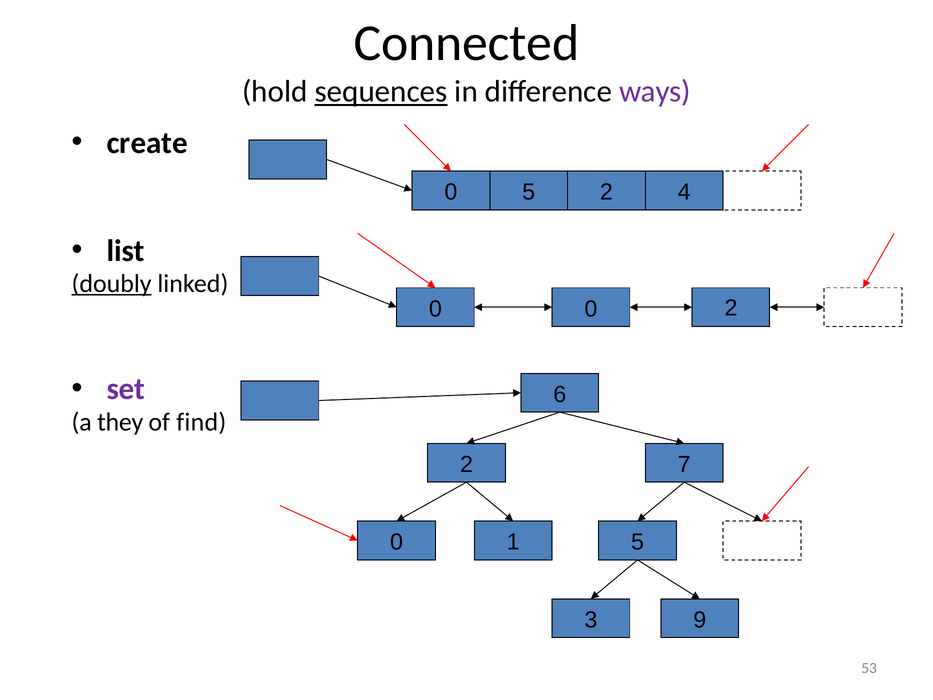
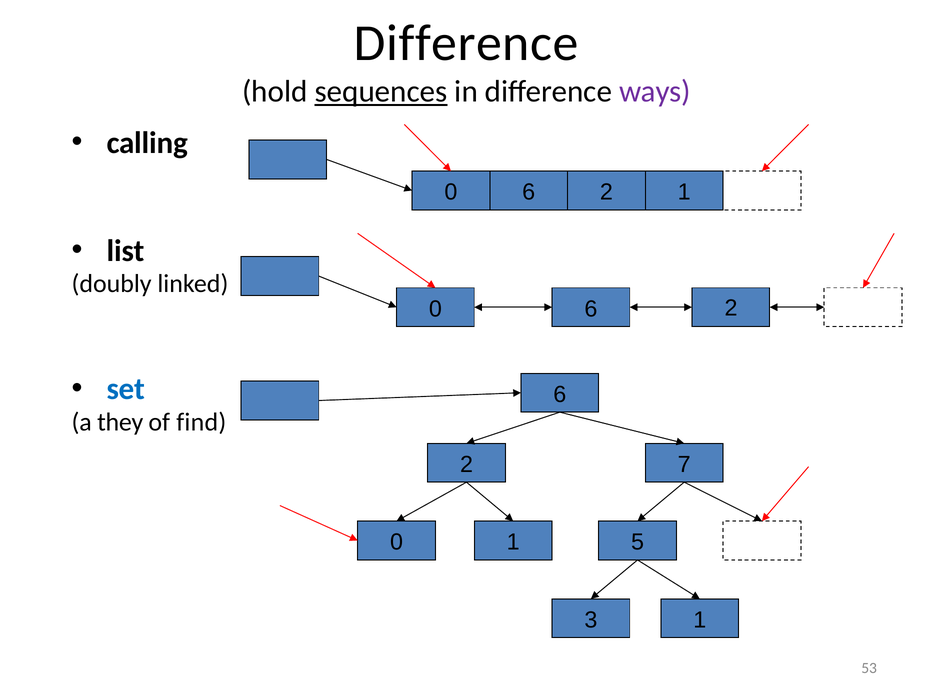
Connected: Connected -> Difference (466, 43)
create: create -> calling (147, 143)
5: 5 -> 6 (529, 192)
2 4: 4 -> 1 (684, 192)
doubly underline: present -> none (112, 284)
0: 0 -> 6 (591, 309)
set colour: purple -> blue (126, 389)
3 9: 9 -> 1 (700, 620)
